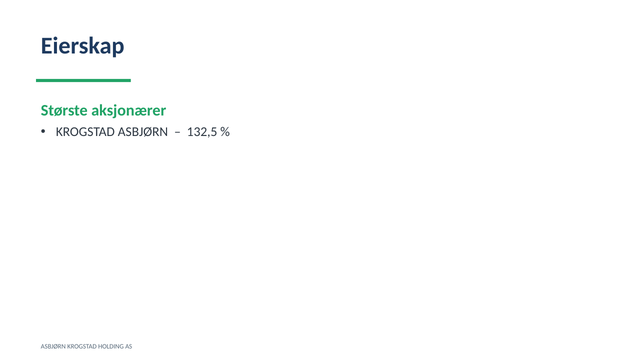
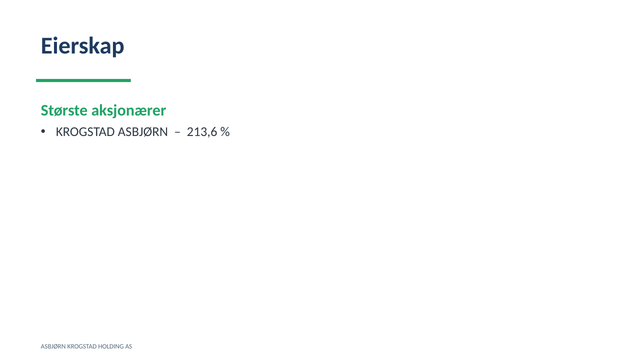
132,5: 132,5 -> 213,6 (202, 132)
